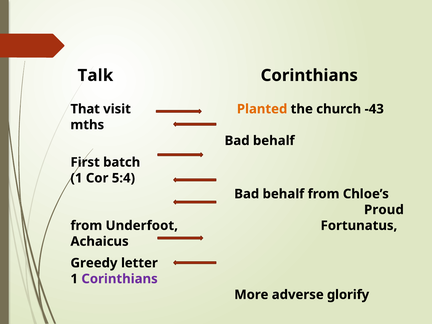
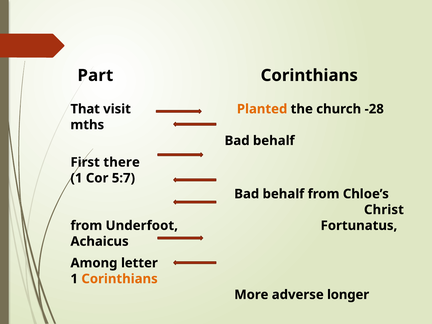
Talk: Talk -> Part (95, 75)
-43: -43 -> -28 (374, 109)
batch: batch -> there (122, 162)
5:4: 5:4 -> 5:7 (123, 178)
Proud: Proud -> Christ (384, 210)
Greedy: Greedy -> Among (94, 263)
Corinthians colour: purple -> orange (120, 279)
glorify: glorify -> longer (348, 295)
